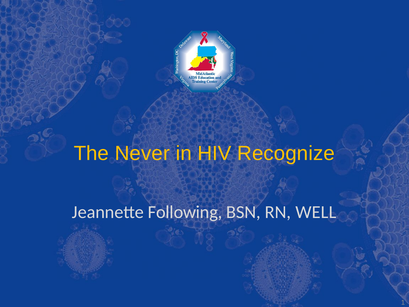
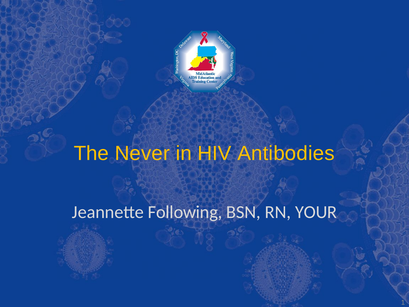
Recognize: Recognize -> Antibodies (286, 153)
WELL: WELL -> YOUR (316, 212)
